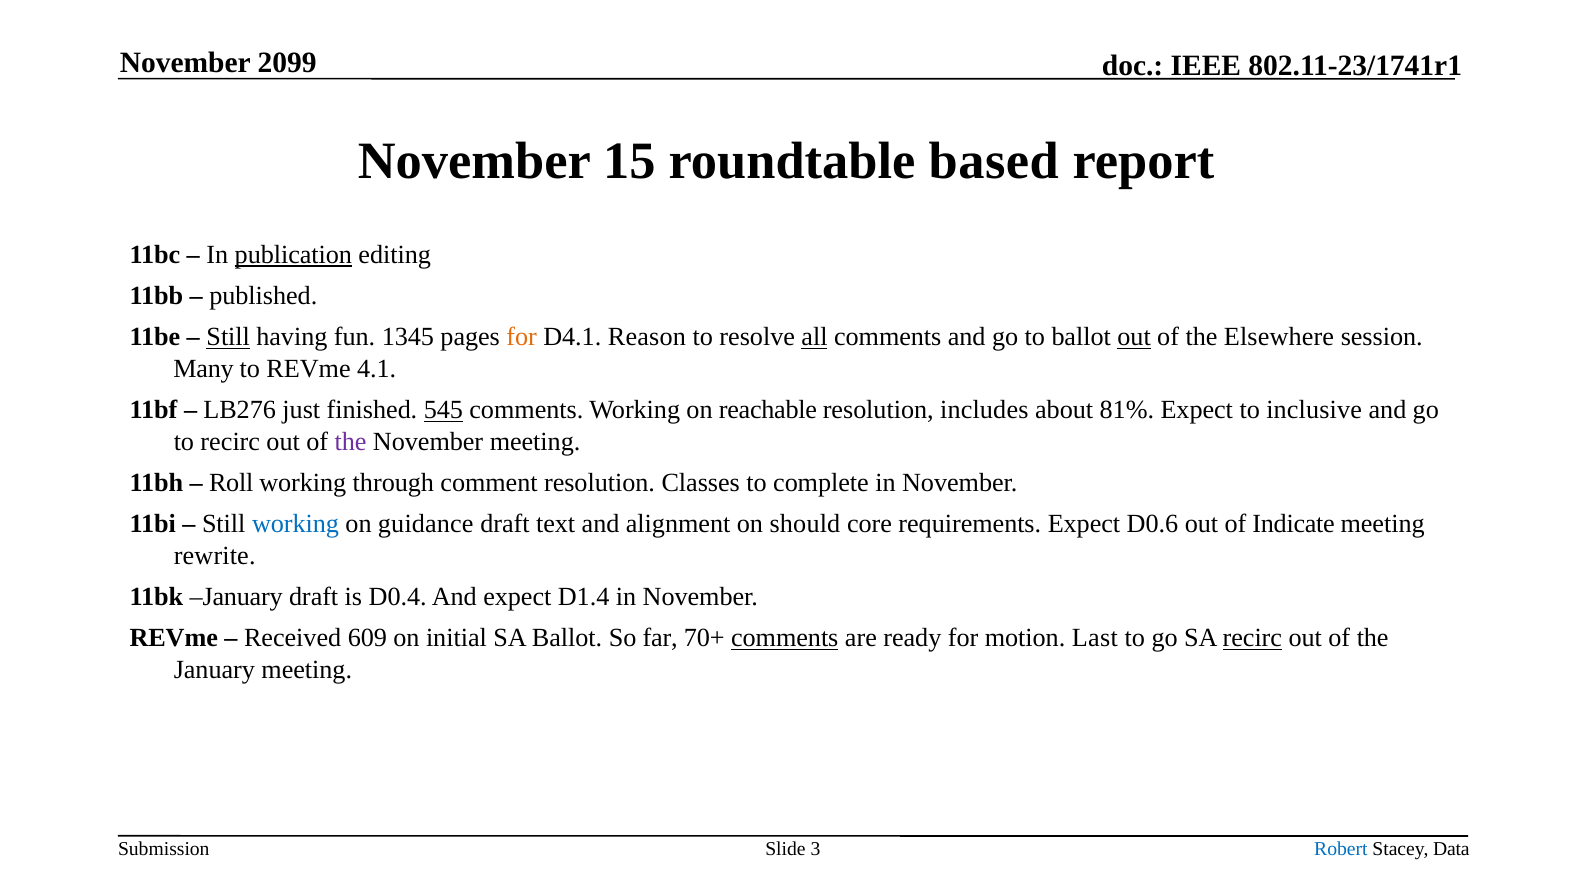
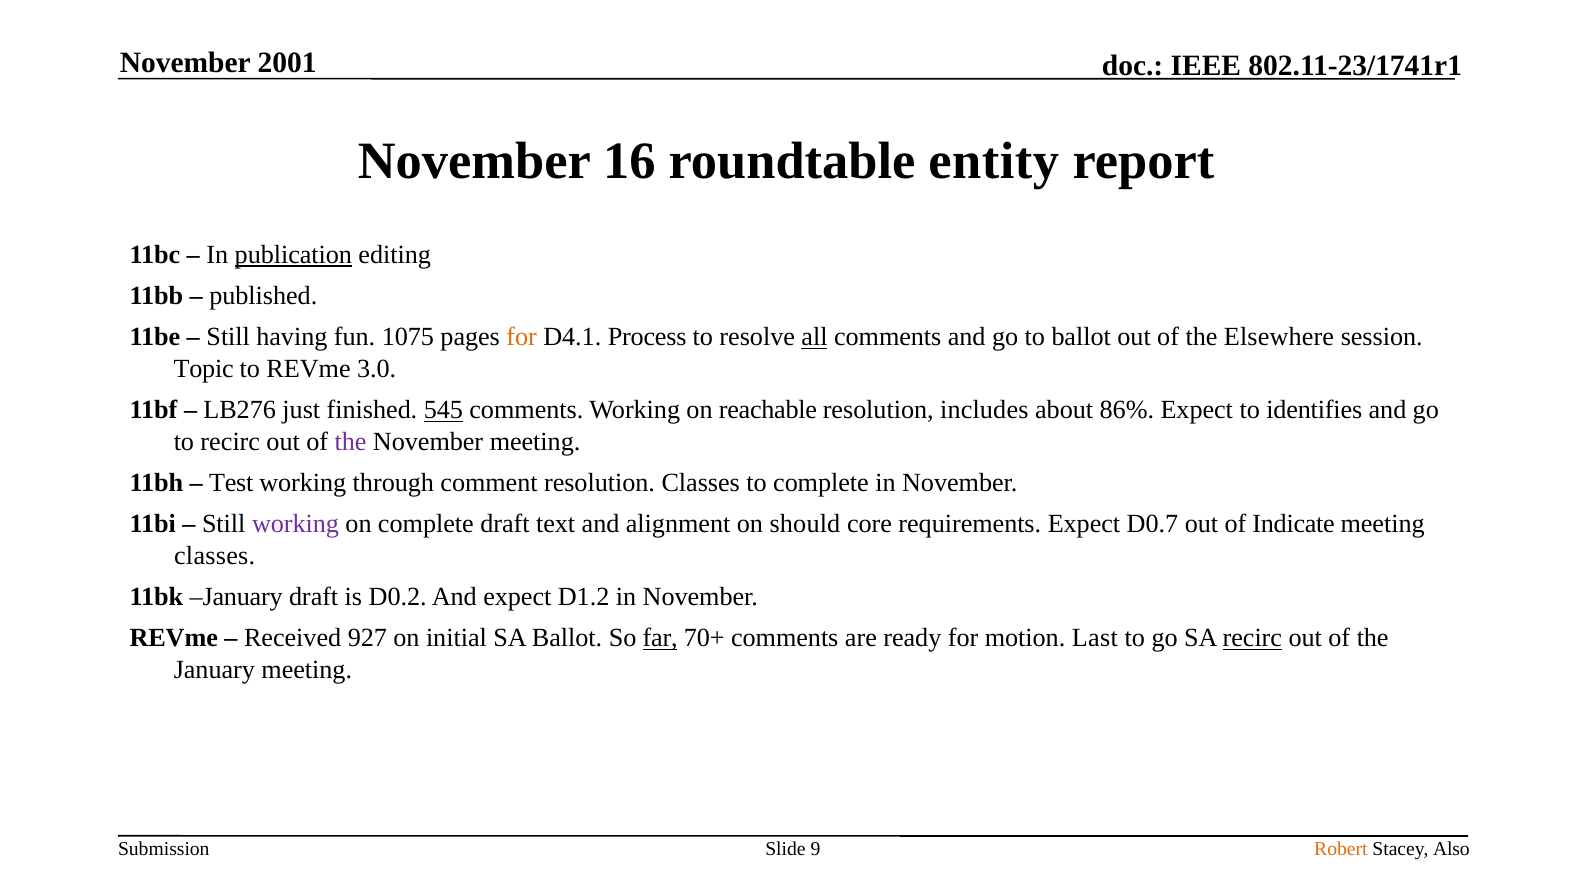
2099: 2099 -> 2001 (287, 63)
15: 15 -> 16 (629, 161)
based: based -> entity (994, 161)
Still underline: present -> none (228, 337)
1345: 1345 -> 1075 (408, 337)
Reason: Reason -> Process (647, 337)
out underline: present -> none (1134, 337)
Many: Many -> Topic (204, 369)
4.1: 4.1 -> 3.0 (377, 369)
81%: 81% -> 86% (1127, 410)
inclusive: inclusive -> identifies (1314, 410)
Roll: Roll -> Test (231, 483)
working colour: blue -> purple (296, 524)
on guidance: guidance -> complete (426, 524)
D0.6: D0.6 -> D0.7 (1152, 524)
rewrite: rewrite -> classes (215, 555)
D0.4: D0.4 -> D0.2 (398, 597)
D1.4: D1.4 -> D1.2 (584, 597)
609: 609 -> 927 (367, 638)
far underline: none -> present (660, 638)
comments underline: present -> none (785, 638)
3: 3 -> 9 (816, 849)
Robert colour: blue -> orange (1341, 849)
Data: Data -> Also (1451, 849)
